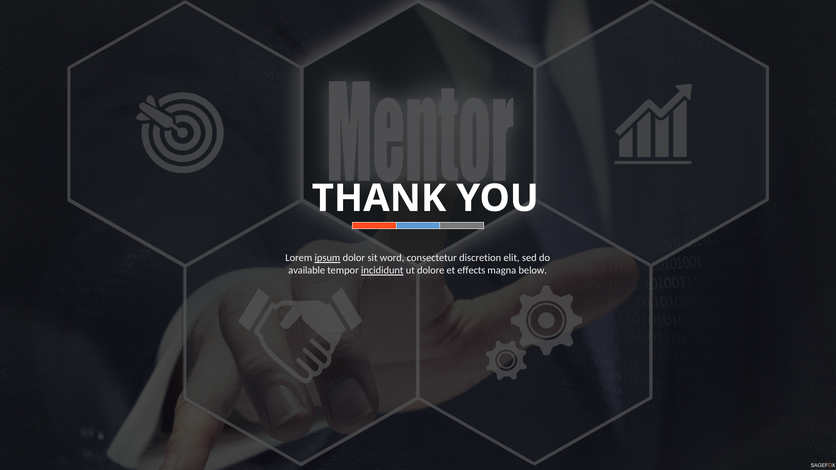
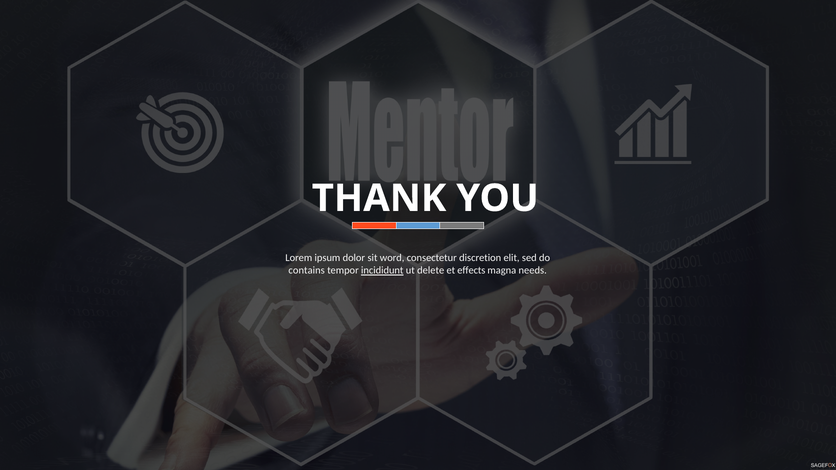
ipsum underline: present -> none (327, 258)
available: available -> contains (307, 271)
dolore: dolore -> delete (431, 271)
below: below -> needs (533, 271)
